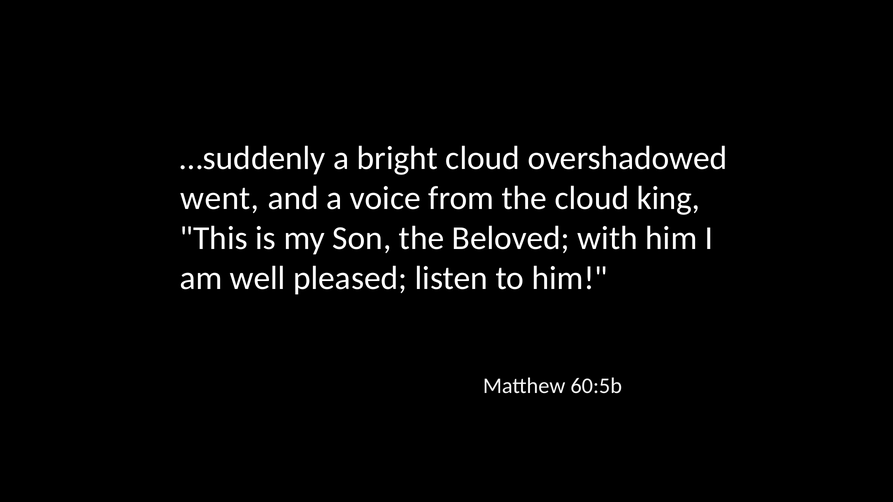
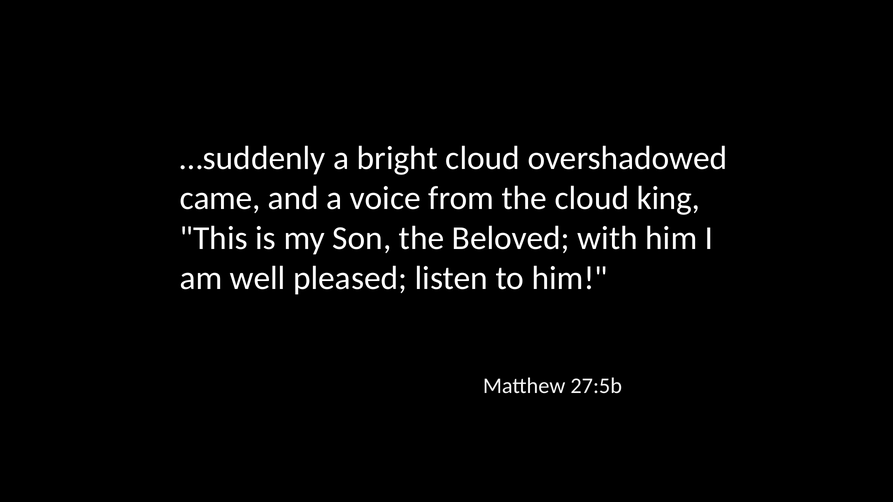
went: went -> came (220, 198)
60:5b: 60:5b -> 27:5b (596, 386)
